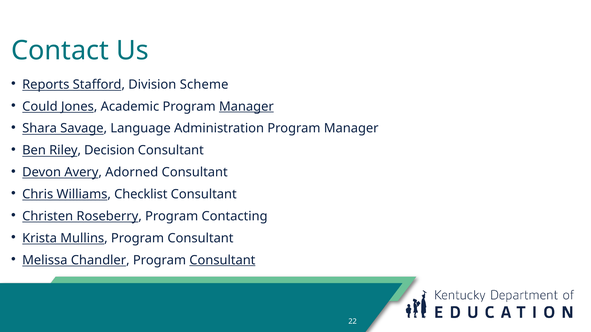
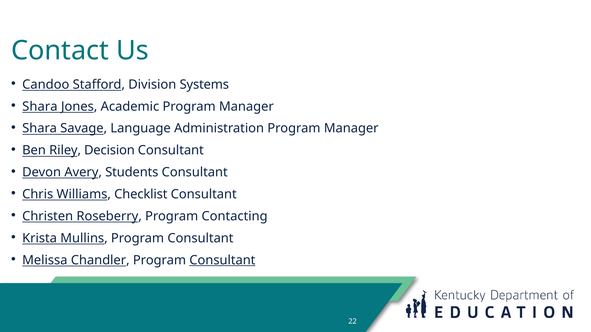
Reports: Reports -> Candoo (46, 85)
Scheme: Scheme -> Systems (204, 85)
Could: Could -> Shara (40, 107)
Manager underline: present -> none (246, 107)
Adorned: Adorned -> Students (132, 173)
